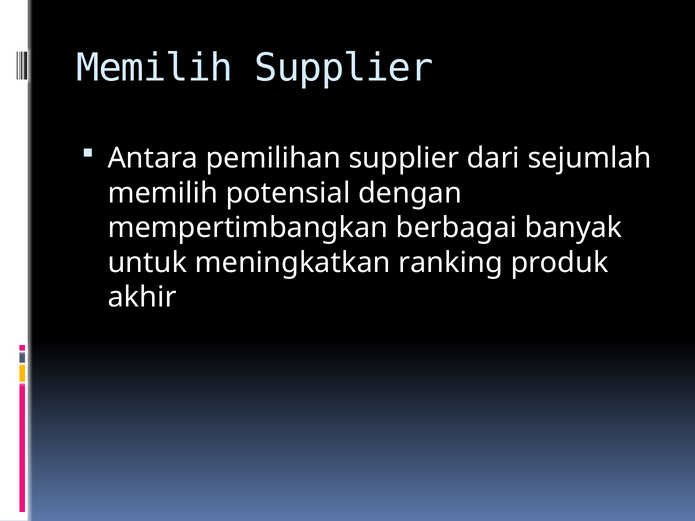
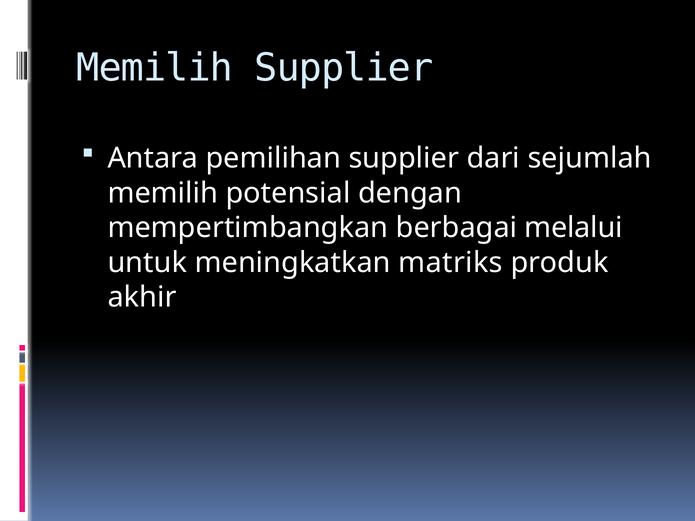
banyak: banyak -> melalui (574, 228)
ranking: ranking -> matriks (451, 263)
